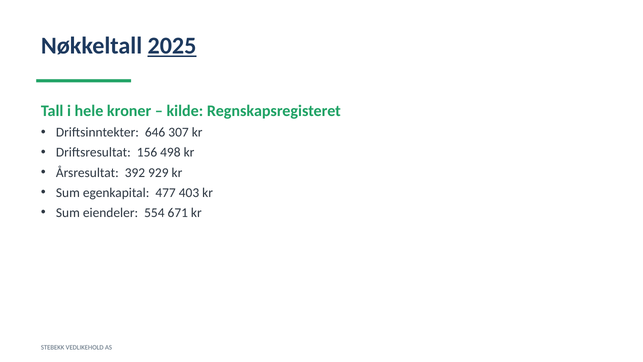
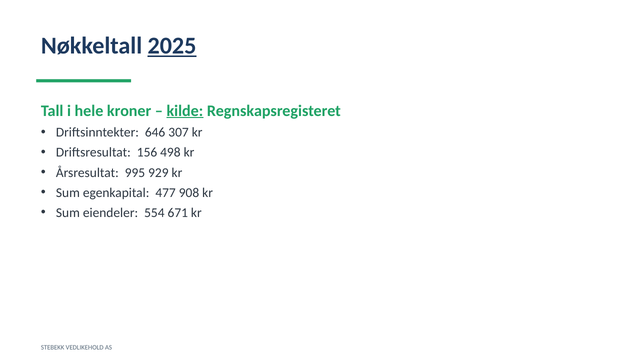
kilde underline: none -> present (185, 111)
392: 392 -> 995 (135, 172)
403: 403 -> 908 (189, 193)
